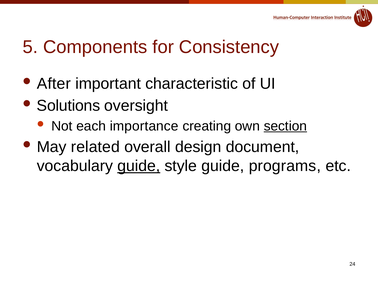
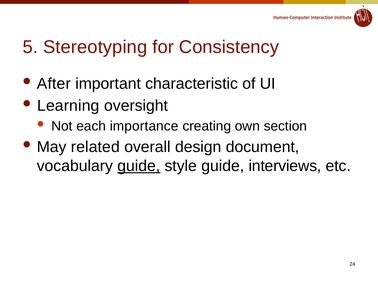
Components: Components -> Stereotyping (95, 47)
Solutions: Solutions -> Learning (68, 106)
section underline: present -> none (285, 126)
programs: programs -> interviews (285, 166)
